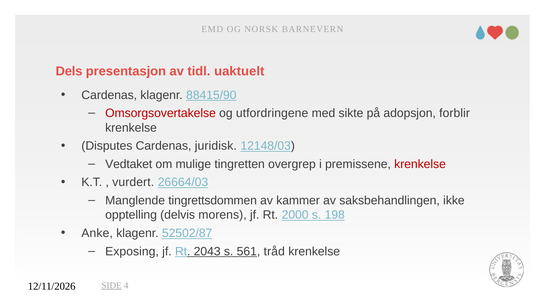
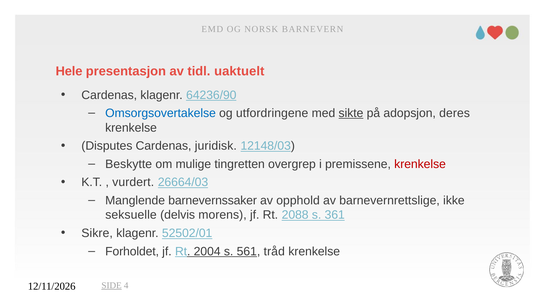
Dels: Dels -> Hele (69, 71)
88415/90: 88415/90 -> 64236/90 (211, 95)
Omsorgsovertakelse colour: red -> blue (161, 113)
sikte underline: none -> present (351, 113)
forblir: forblir -> deres (455, 113)
Vedtaket: Vedtaket -> Beskytte (129, 164)
tingrettsdommen: tingrettsdommen -> barnevernssaker (213, 200)
kammer: kammer -> opphold (298, 200)
saksbehandlingen: saksbehandlingen -> barnevernrettslige (390, 200)
opptelling: opptelling -> seksuelle (131, 215)
2000: 2000 -> 2088 (295, 215)
198: 198 -> 361 (335, 215)
Anke: Anke -> Sikre (97, 233)
52502/87: 52502/87 -> 52502/01 (187, 233)
Exposing: Exposing -> Forholdet (132, 251)
2043: 2043 -> 2004 (207, 251)
